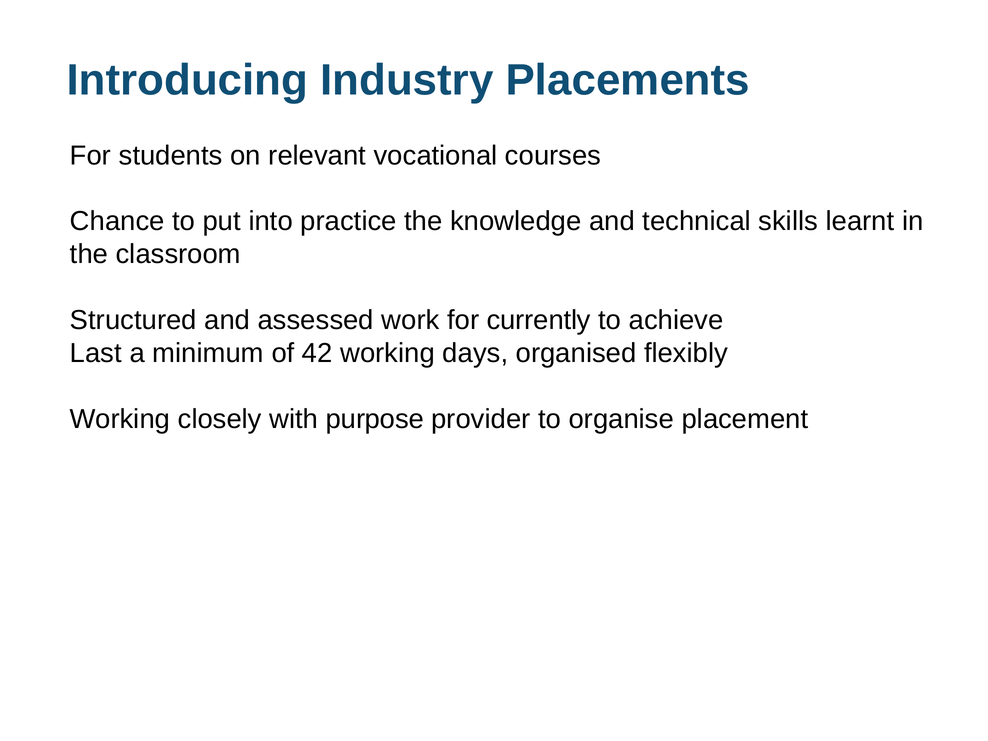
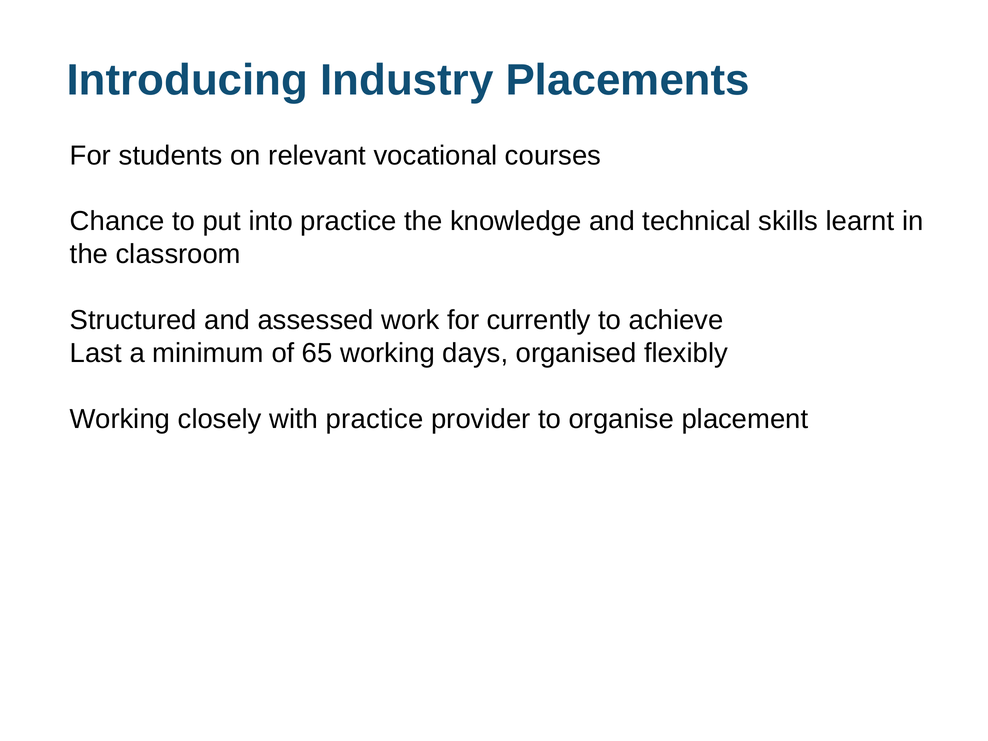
42: 42 -> 65 (317, 353)
with purpose: purpose -> practice (375, 419)
